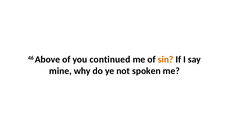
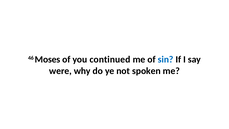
Above: Above -> Moses (48, 59)
sin colour: orange -> blue (166, 59)
mine: mine -> were (60, 71)
